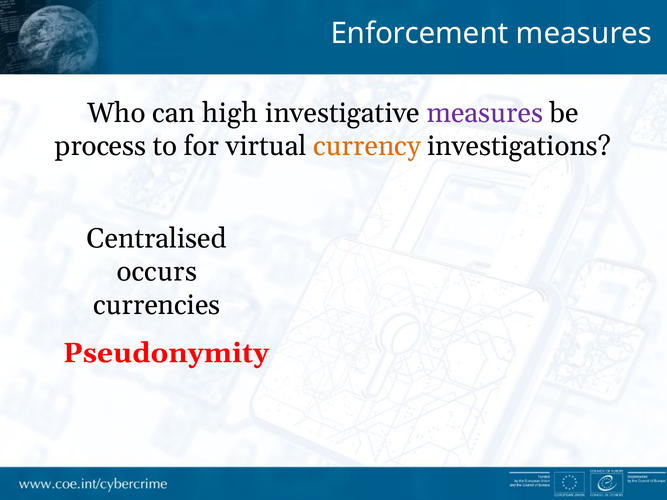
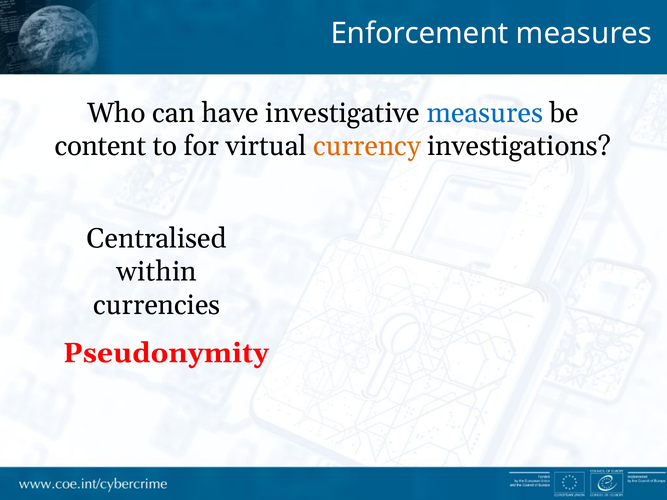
high: high -> have (230, 113)
measures colour: purple -> blue (485, 113)
process: process -> content (100, 146)
occurs: occurs -> within (157, 272)
